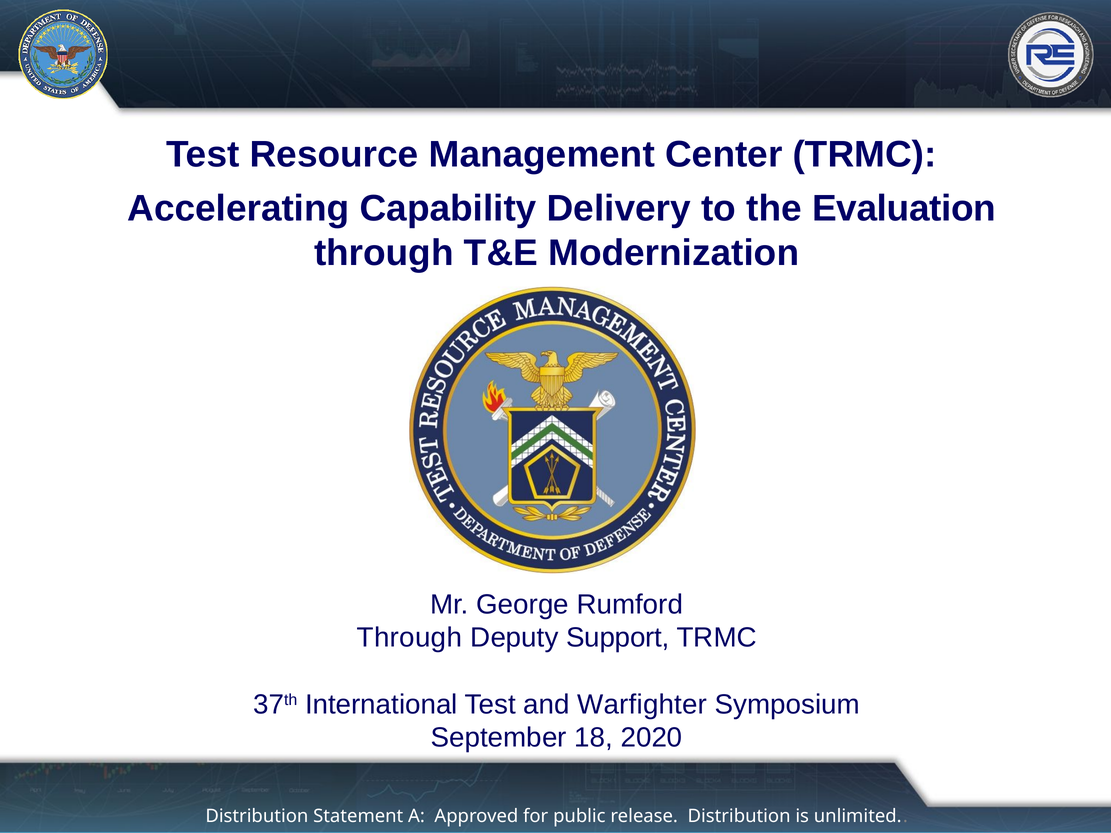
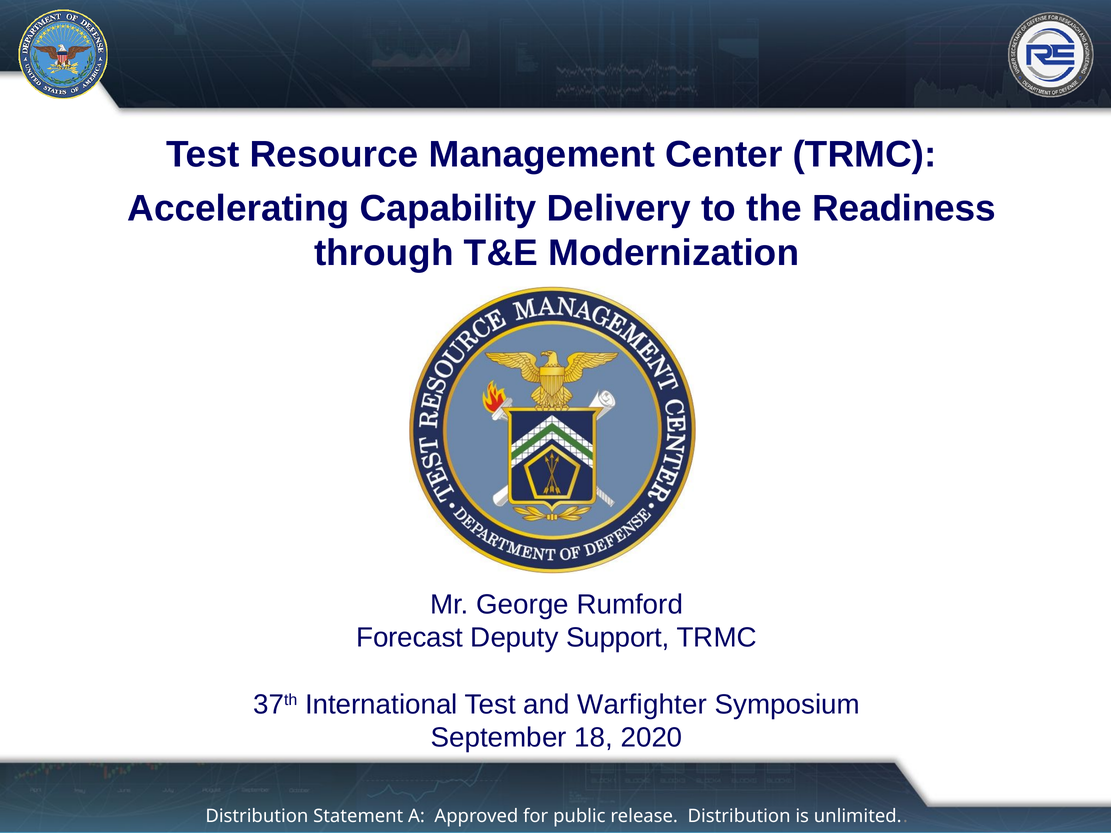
Evaluation: Evaluation -> Readiness (904, 209)
Through: Through -> Forecast (410, 638)
